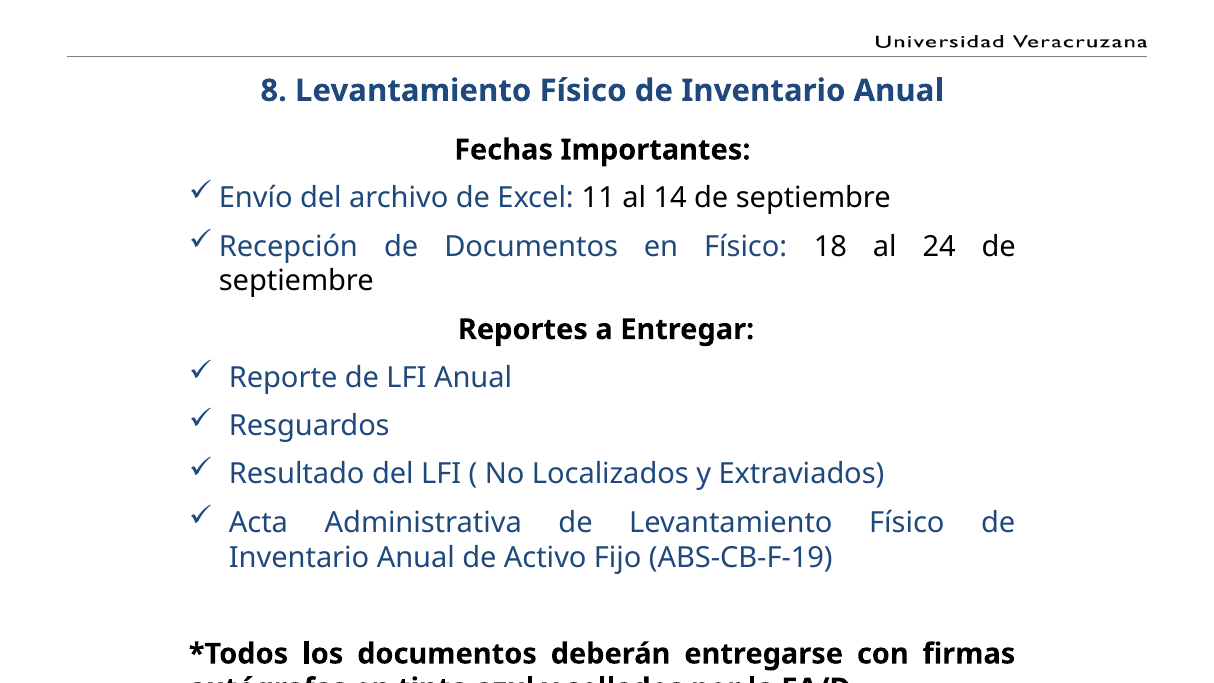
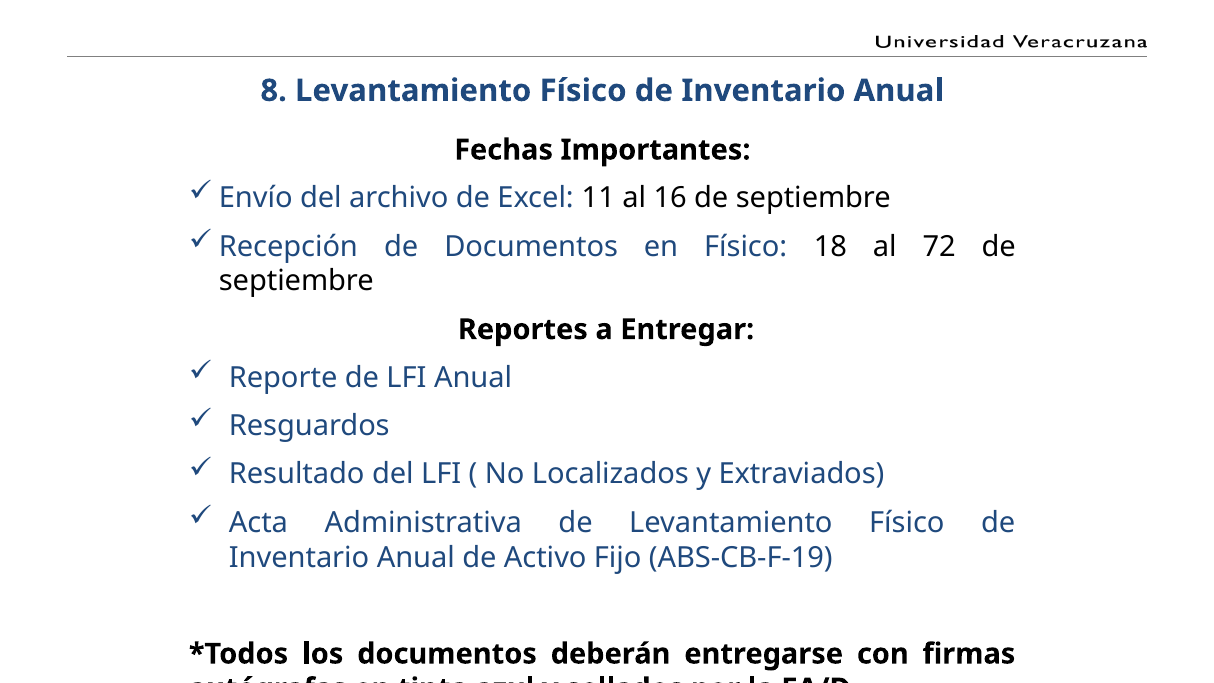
14: 14 -> 16 (670, 198)
24: 24 -> 72 (939, 246)
